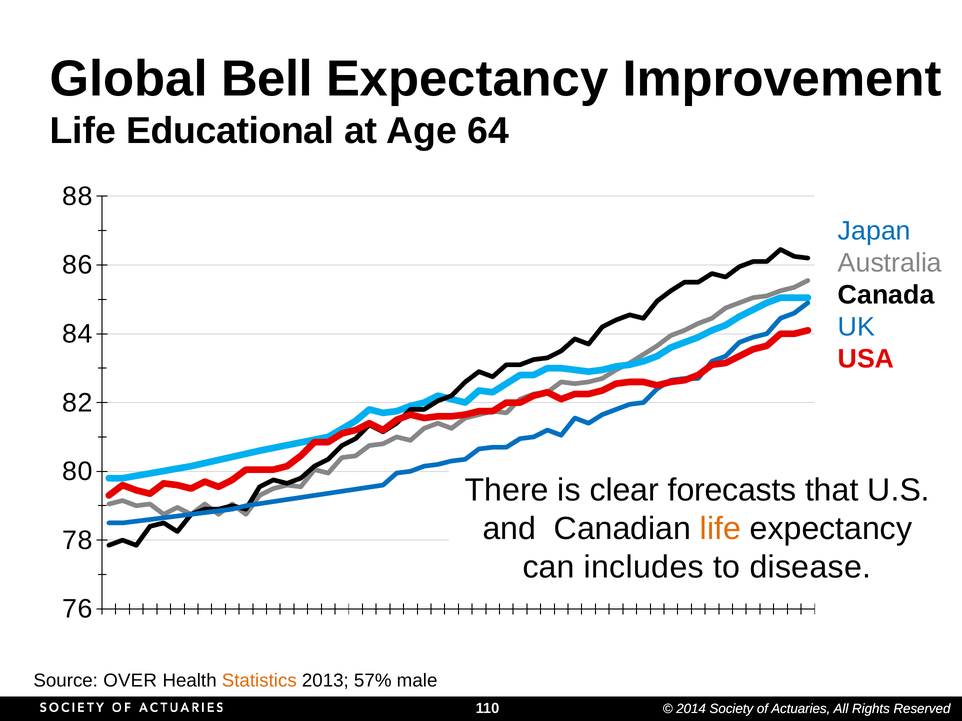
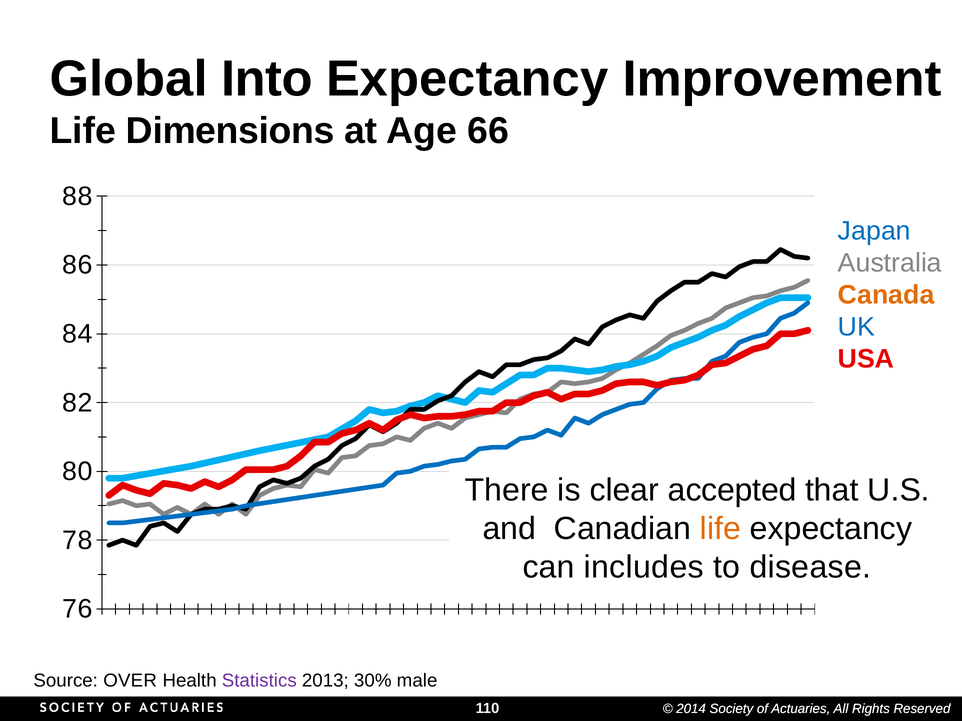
Bell: Bell -> Into (267, 79)
Educational: Educational -> Dimensions (230, 131)
64: 64 -> 66 (488, 131)
Canada colour: black -> orange (886, 295)
forecasts: forecasts -> accepted (732, 490)
Statistics colour: orange -> purple (259, 681)
57%: 57% -> 30% (373, 681)
